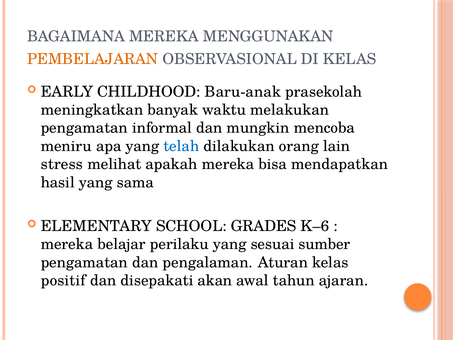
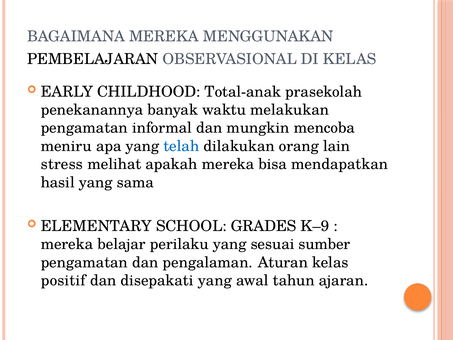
PEMBELAJARAN colour: orange -> black (93, 59)
Baru-anak: Baru-anak -> Total-anak (243, 92)
meningkatkan: meningkatkan -> penekanannya (92, 110)
K–6: K–6 -> K–9 (315, 226)
disepakati akan: akan -> yang (215, 280)
